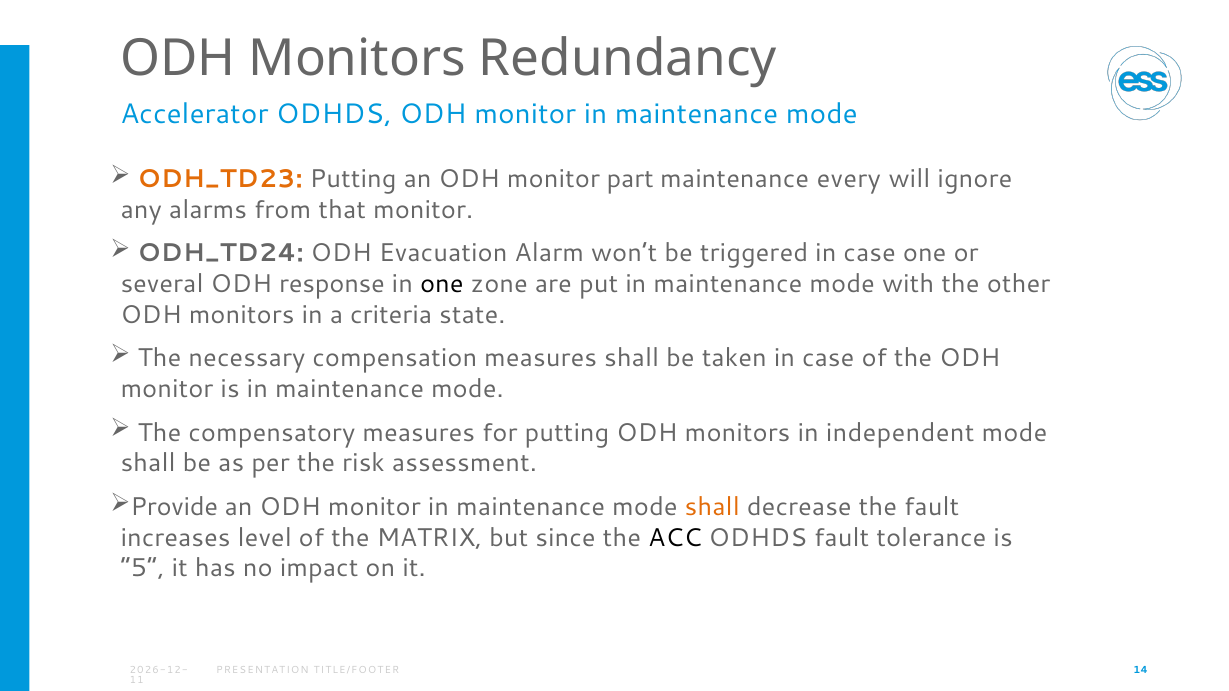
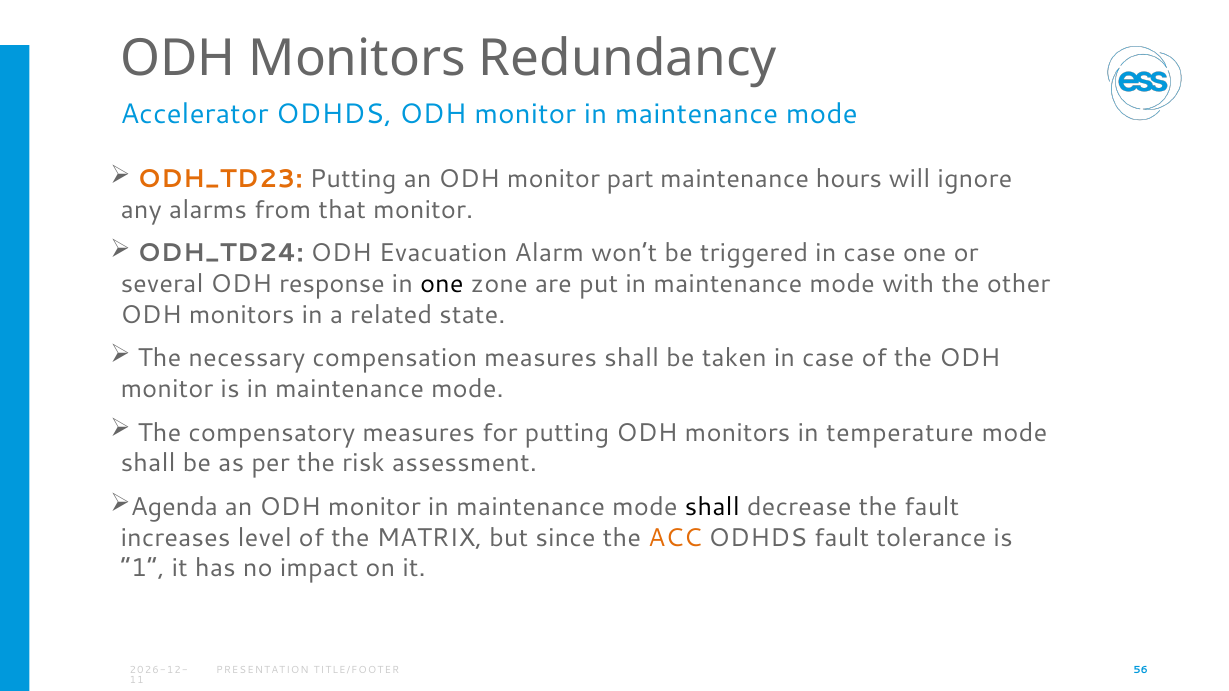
every: every -> hours (849, 179)
criteria: criteria -> related (391, 315)
independent: independent -> temperature (900, 433)
Provide: Provide -> Agenda (174, 507)
shall colour: orange -> black (712, 507)
ACC colour: black -> orange (675, 538)
5: 5 -> 1 (143, 569)
14: 14 -> 56 (1141, 671)
